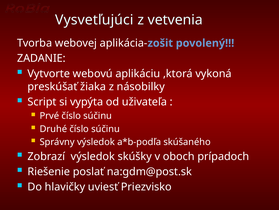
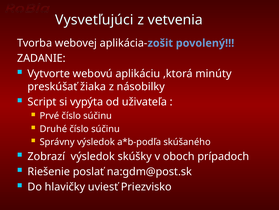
vykoná: vykoná -> minúty (213, 73)
